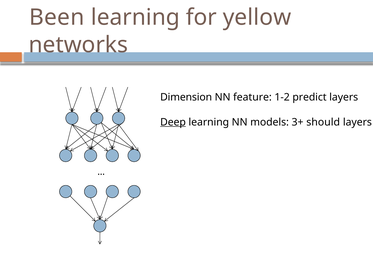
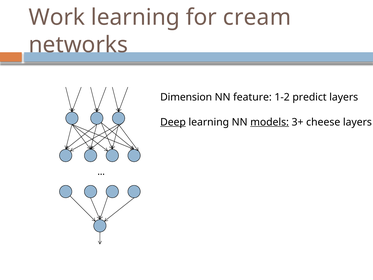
Been: Been -> Work (57, 17)
yellow: yellow -> cream (257, 17)
models underline: none -> present (270, 122)
should: should -> cheese (323, 122)
